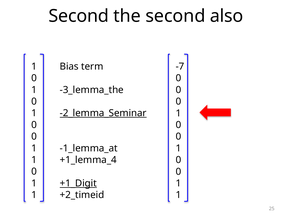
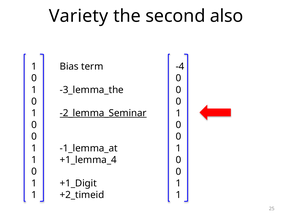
Second: Second -> Variety (79, 16)
-7: -7 -> -4 (180, 66)
+1_Digit underline: present -> none (78, 183)
